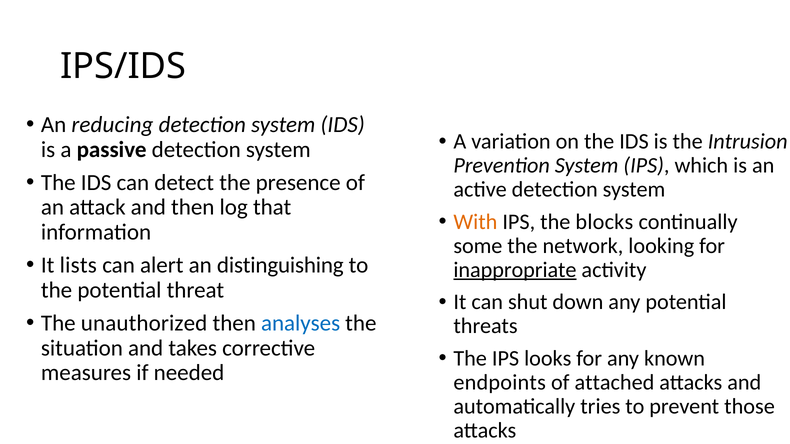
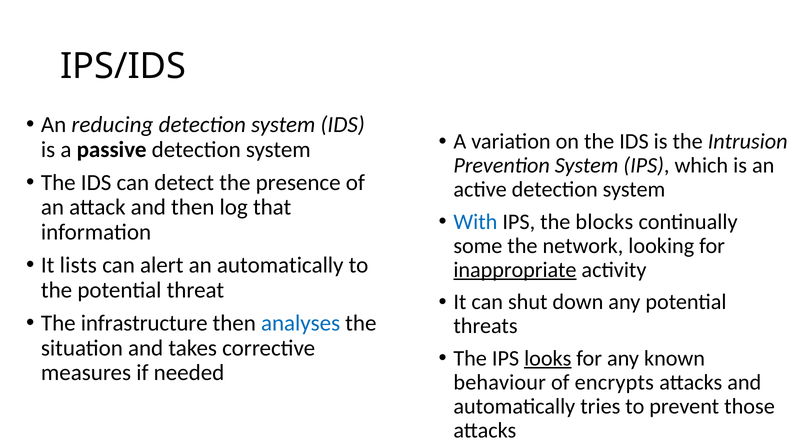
With colour: orange -> blue (475, 222)
an distinguishing: distinguishing -> automatically (280, 265)
unauthorized: unauthorized -> infrastructure (144, 323)
looks underline: none -> present (548, 359)
endpoints: endpoints -> behaviour (500, 383)
attached: attached -> encrypts (614, 383)
